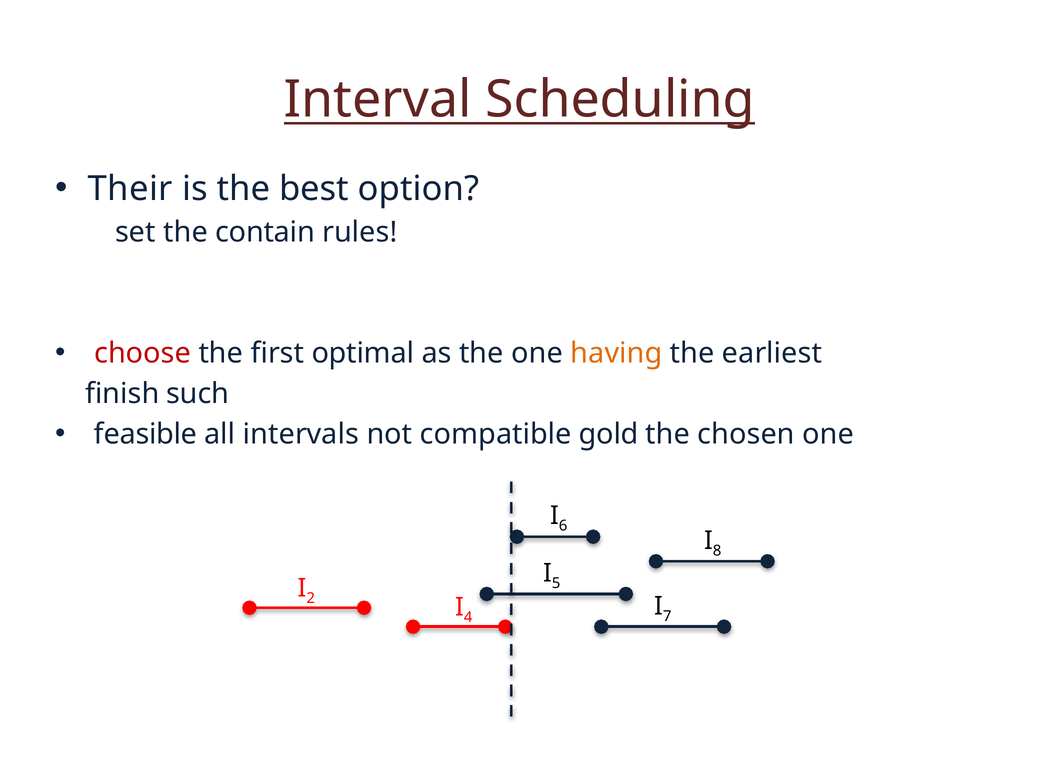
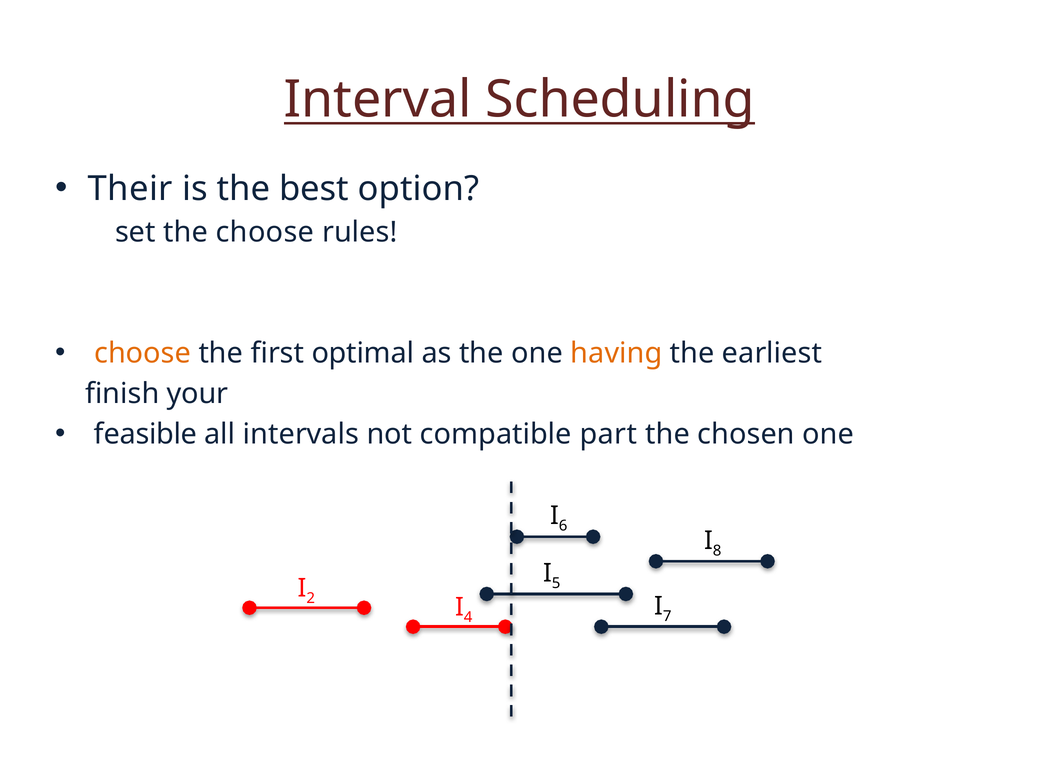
the contain: contain -> choose (265, 232)
choose colour: red -> orange (143, 354)
such: such -> your (198, 394)
gold: gold -> part (608, 434)
